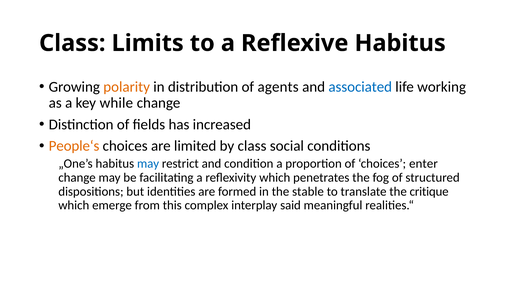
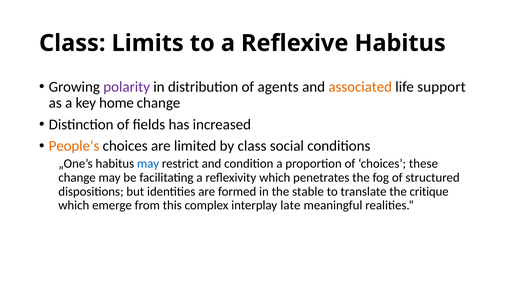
polarity colour: orange -> purple (127, 87)
associated colour: blue -> orange (360, 87)
working: working -> support (441, 87)
while: while -> home (116, 103)
enter: enter -> these (423, 163)
said: said -> late (290, 205)
